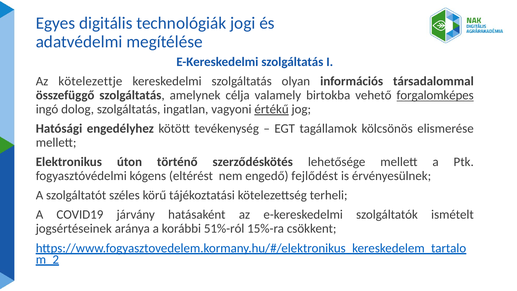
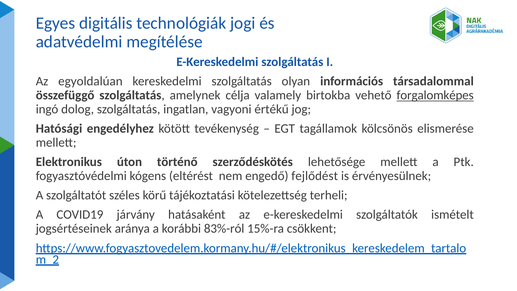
kötelezettje: kötelezettje -> egyoldalúan (90, 81)
értékű underline: present -> none (272, 109)
51%-ról: 51%-ról -> 83%-ról (224, 228)
